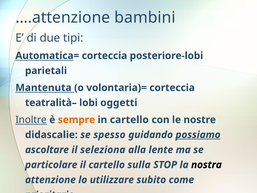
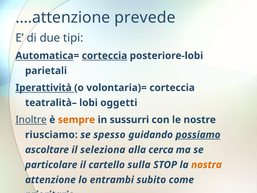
bambini: bambini -> prevede (145, 18)
corteccia underline: none -> present (104, 56)
Mantenuta: Mantenuta -> Iperattività (44, 88)
in cartello: cartello -> sussurri (129, 120)
didascalie: didascalie -> riusciamo (51, 135)
lente: lente -> cerca (161, 150)
nostra colour: black -> orange (206, 165)
utilizzare: utilizzare -> entrambi (112, 180)
